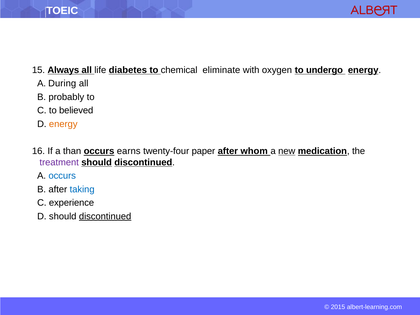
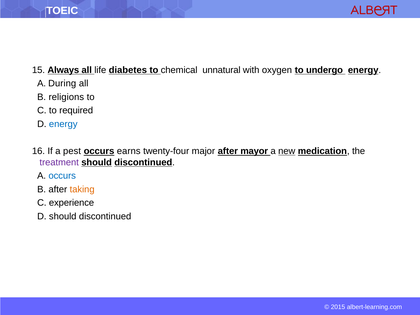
eliminate: eliminate -> unnatural (221, 70)
probably: probably -> religions (66, 97)
believed: believed -> required (76, 111)
energy colour: orange -> blue (63, 124)
than: than -> pest (72, 151)
paper: paper -> major (203, 151)
whom: whom -> mayor (254, 151)
taking colour: blue -> orange (82, 189)
discontinued underline: present -> none (105, 216)
